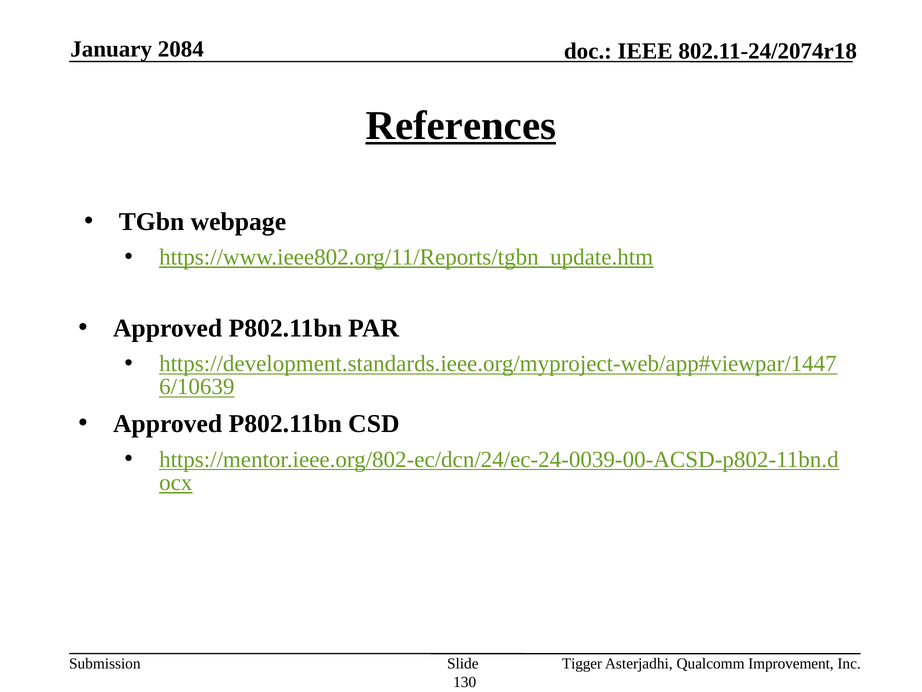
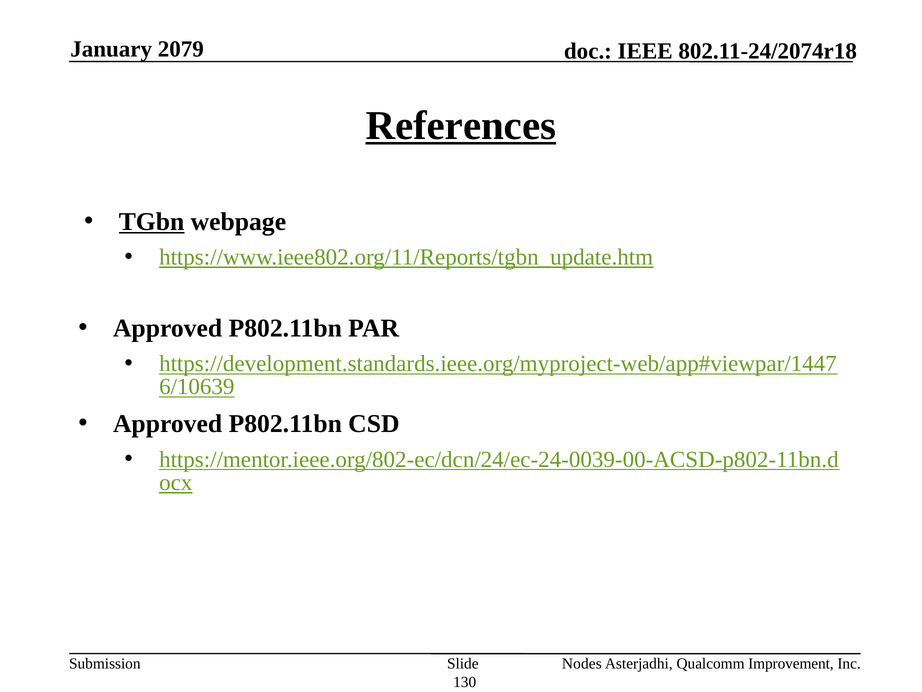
2084: 2084 -> 2079 (181, 49)
TGbn underline: none -> present (152, 222)
Tigger: Tigger -> Nodes (582, 663)
